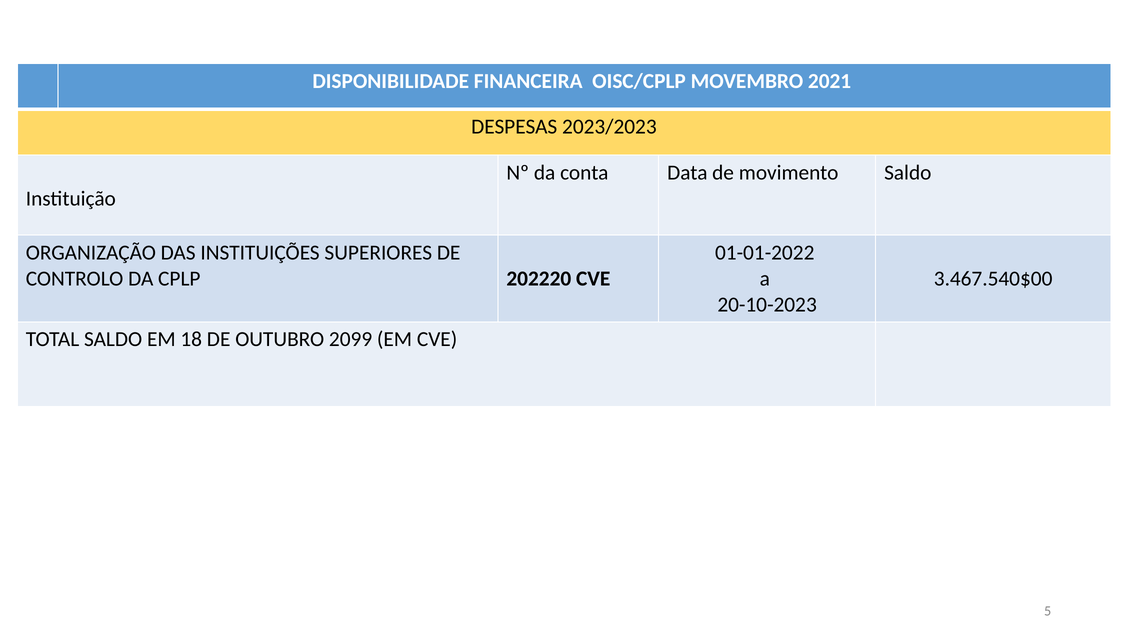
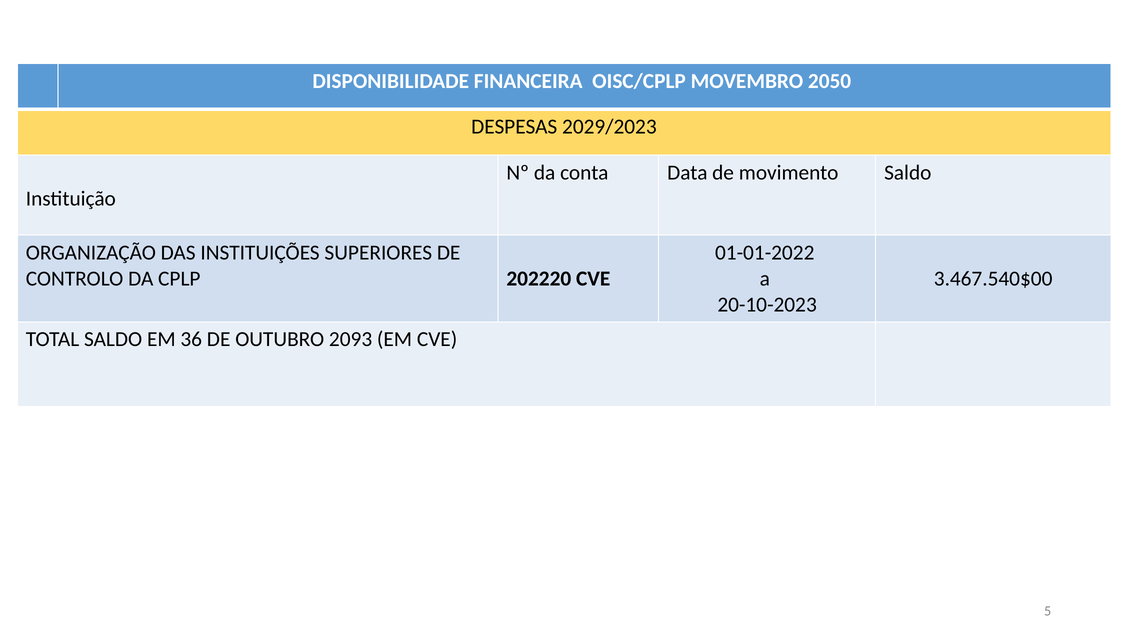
2021: 2021 -> 2050 (830, 81)
2023/2023: 2023/2023 -> 2029/2023 (609, 127)
18: 18 -> 36 (191, 339)
2099: 2099 -> 2093 (351, 339)
